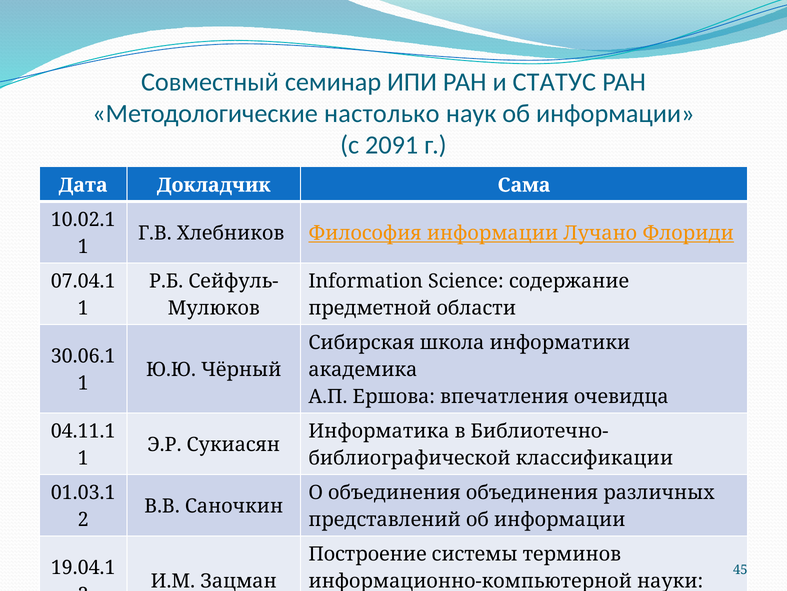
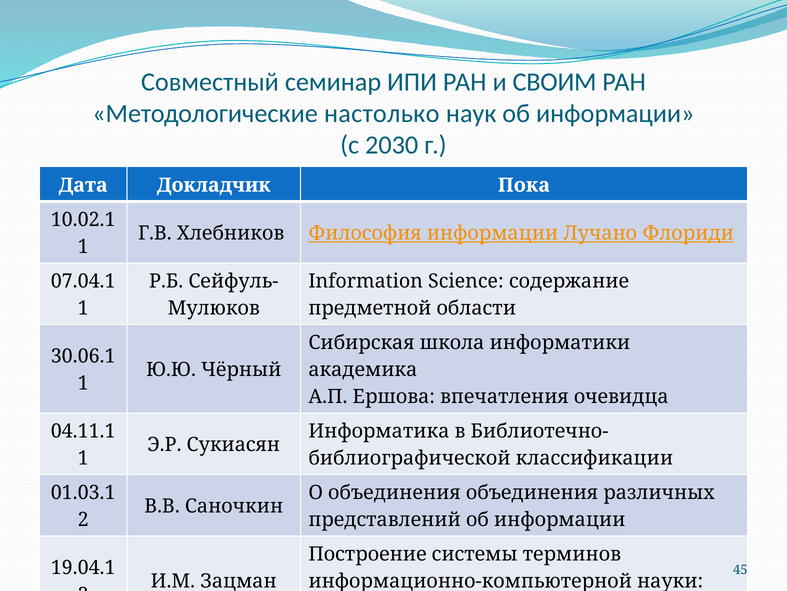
СТАТУС: СТАТУС -> СВОИМ (555, 82)
2091: 2091 -> 2030 (392, 145)
Сама: Сама -> Пока (524, 185)
